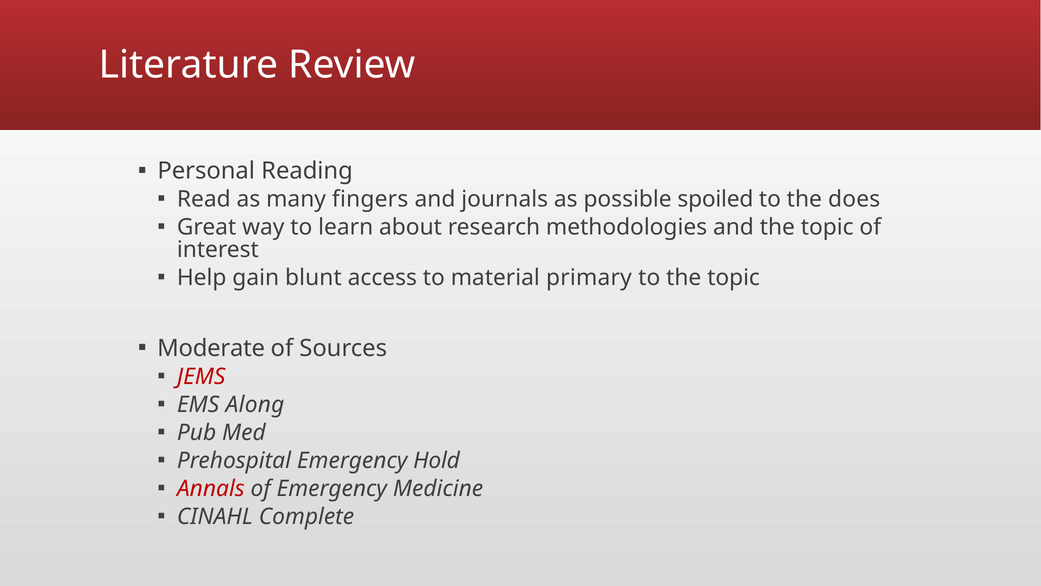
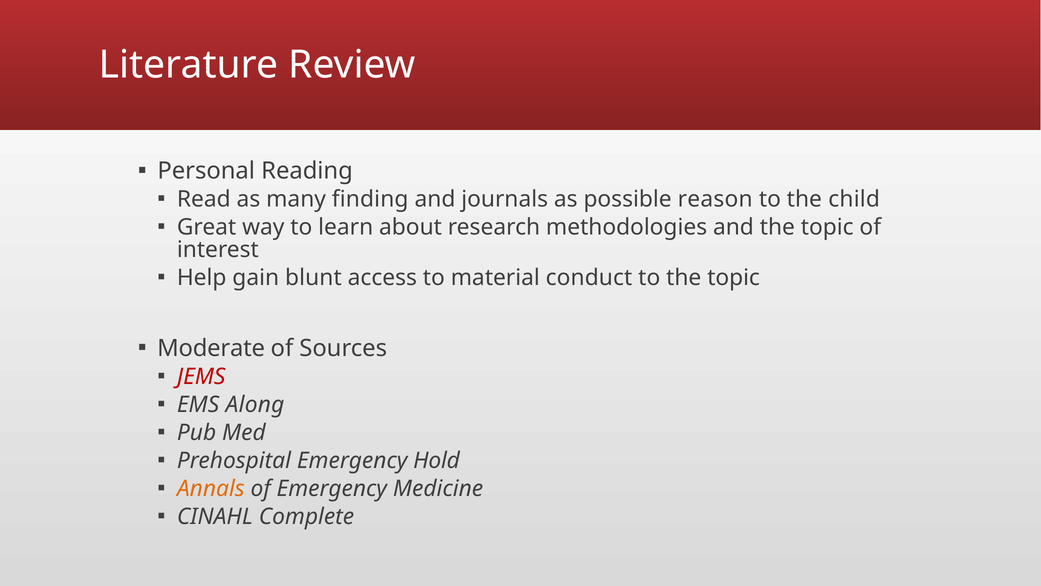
fingers: fingers -> finding (370, 199)
spoiled: spoiled -> reason (715, 199)
does: does -> child (854, 199)
primary: primary -> conduct (589, 277)
Annals colour: red -> orange (211, 488)
